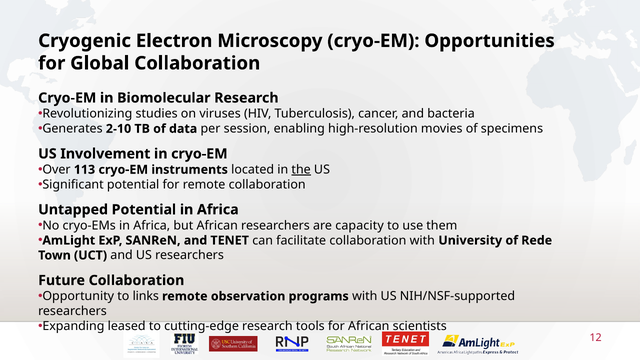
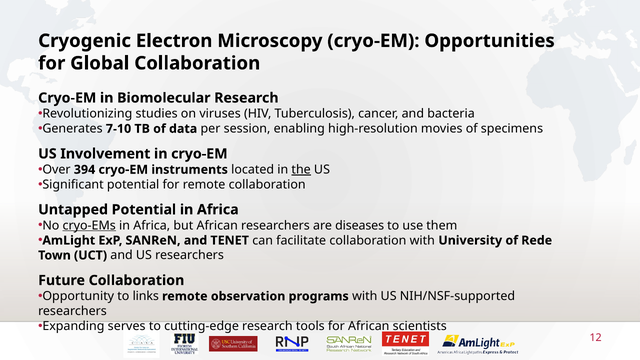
2-10: 2-10 -> 7-10 (119, 129)
113: 113 -> 394 (85, 170)
cryo-EMs underline: none -> present (89, 225)
capacity: capacity -> diseases (360, 225)
leased: leased -> serves (127, 326)
